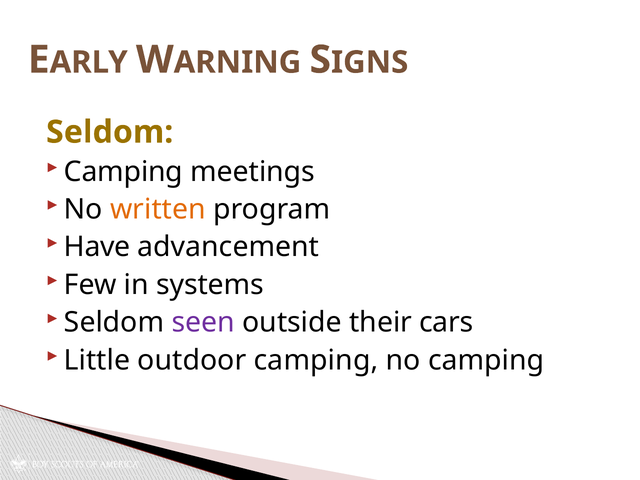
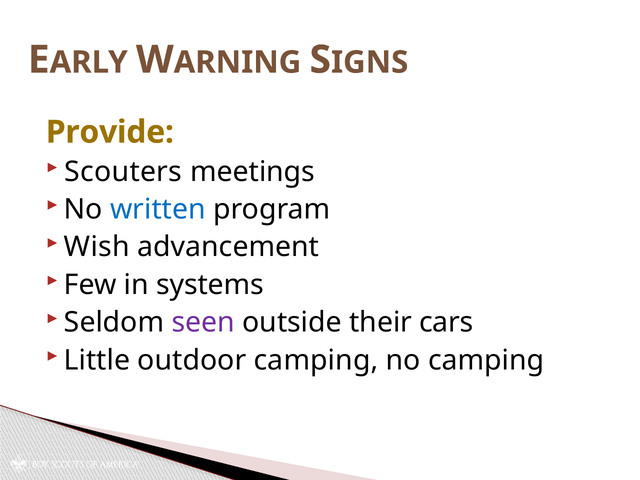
Seldom: Seldom -> Provide (110, 132)
Camping: Camping -> Scouters (123, 172)
written colour: orange -> blue (158, 209)
Have: Have -> Wish (97, 247)
